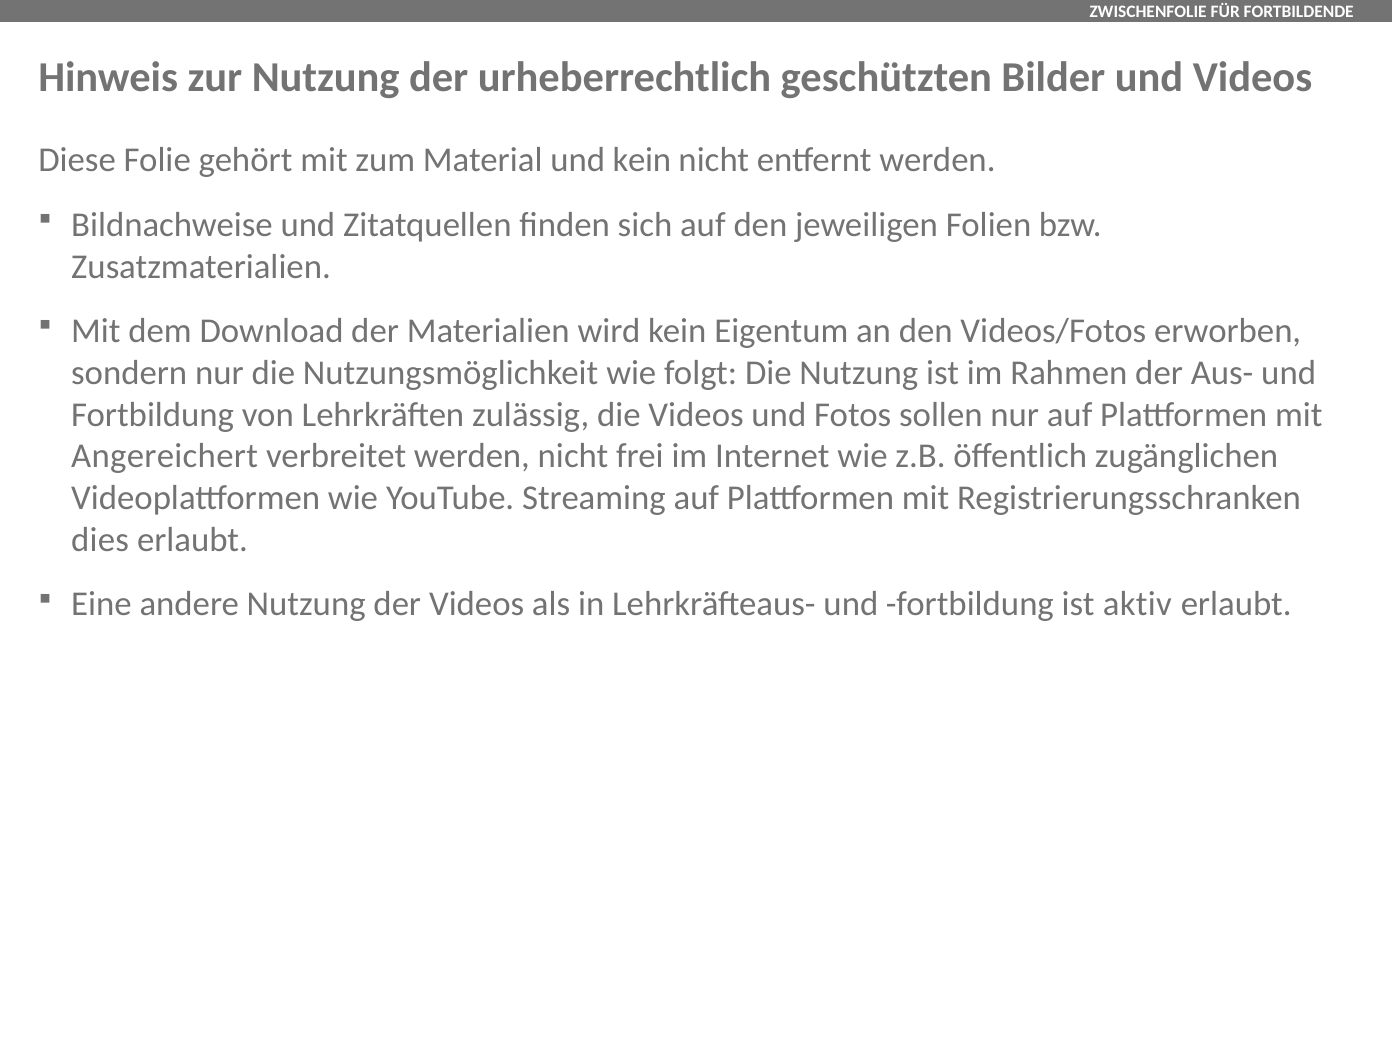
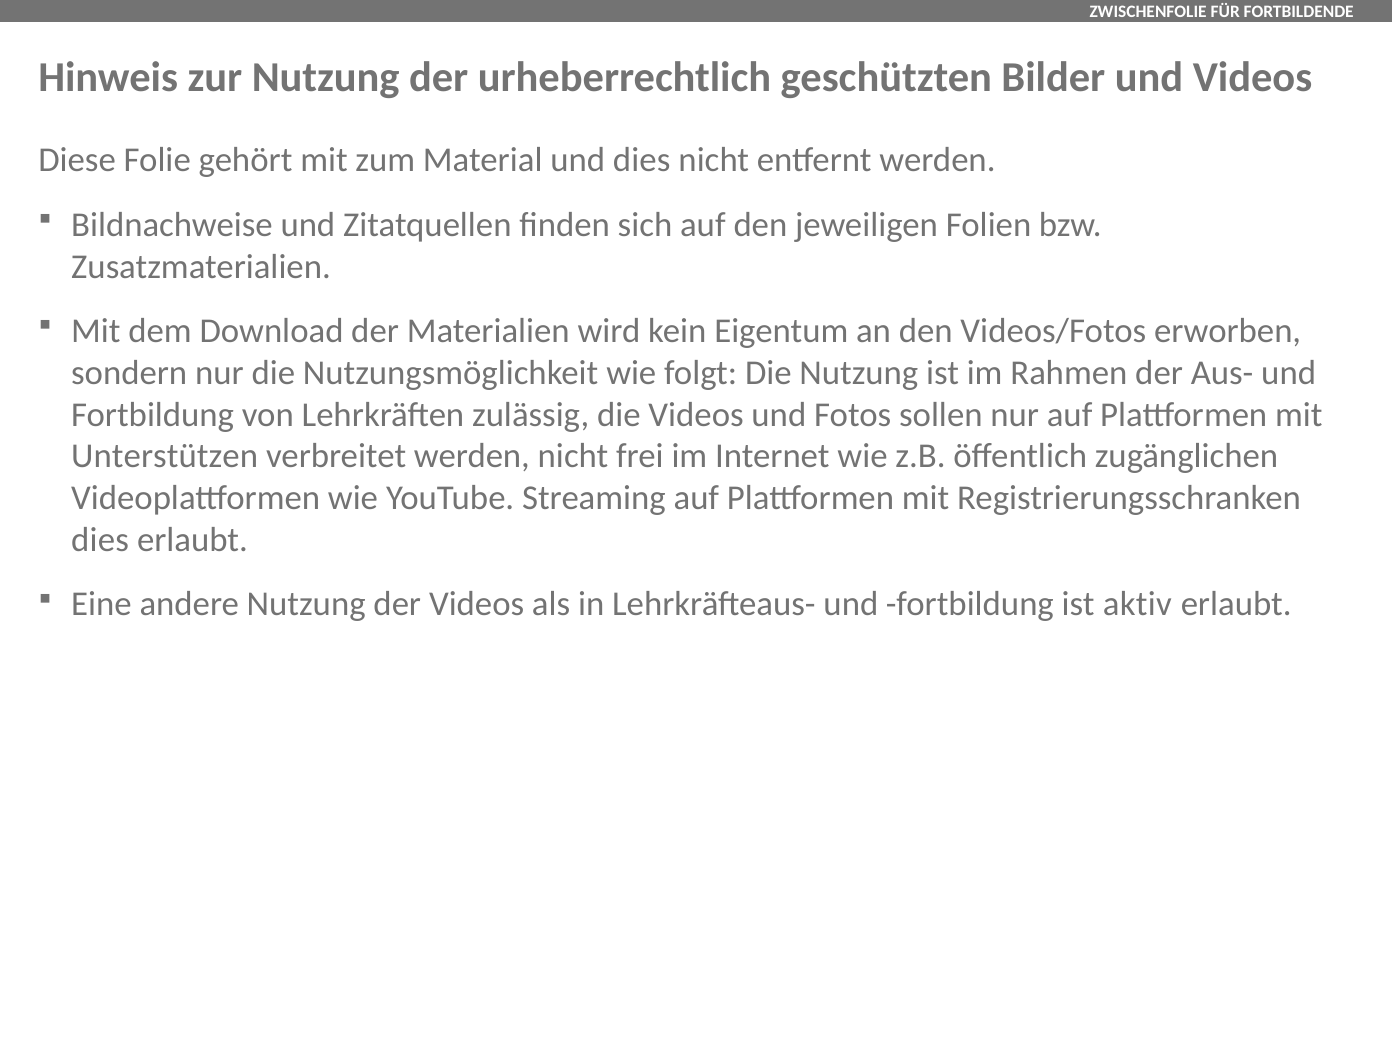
und kein: kein -> dies (642, 160)
Angereichert: Angereichert -> Unterstützen (165, 456)
